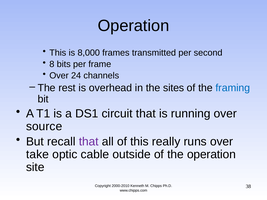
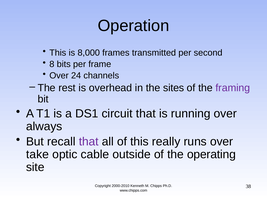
framing colour: blue -> purple (233, 88)
source: source -> always (44, 126)
the operation: operation -> operating (211, 155)
